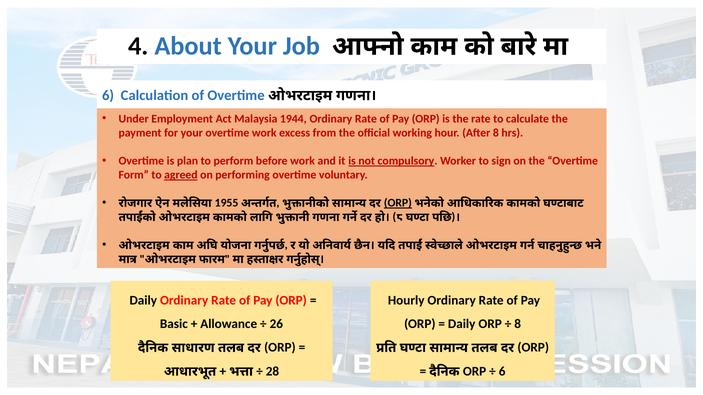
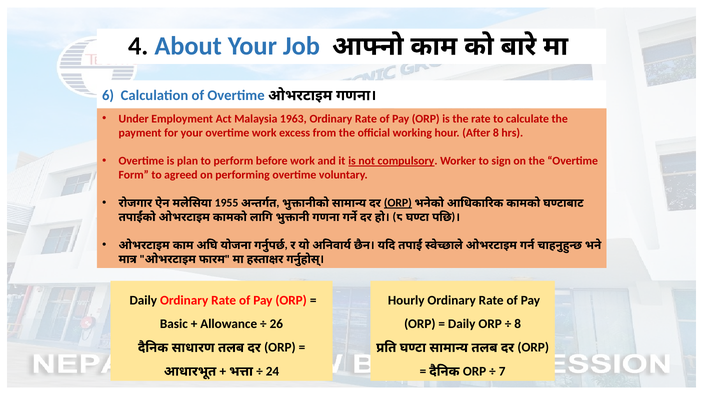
1944: 1944 -> 1963 (293, 119)
agreed underline: present -> none (181, 175)
6: 6 -> 7 (502, 372)
28: 28 -> 24 (272, 372)
